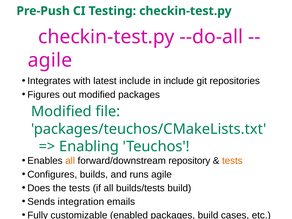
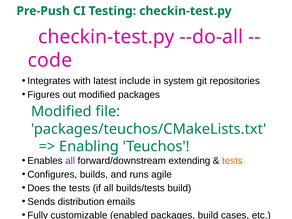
agile: agile -> code (50, 60)
in include: include -> system (179, 81)
all colour: orange -> purple (70, 161)
repository: repository -> extending (189, 161)
integration: integration -> distribution (81, 202)
